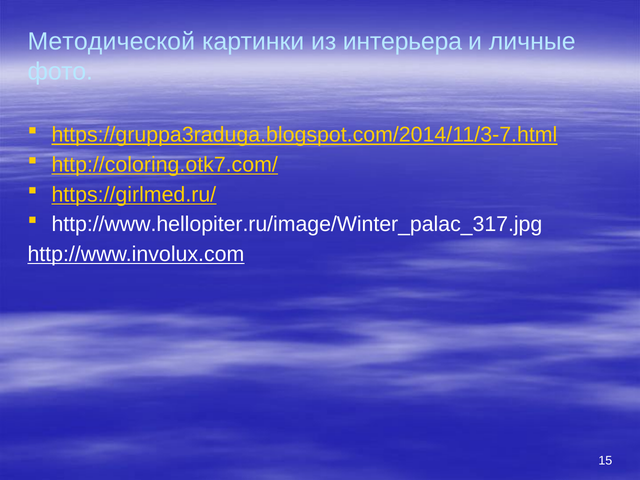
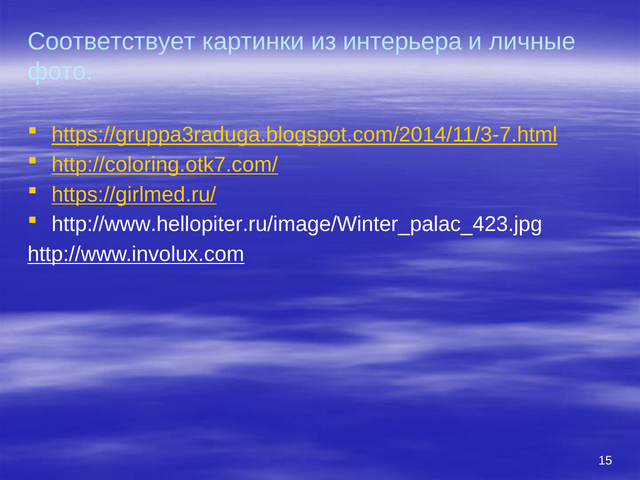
Методической: Методической -> Соответствует (111, 42)
http://www.hellopiter.ru/image/Winter_palac_317.jpg: http://www.hellopiter.ru/image/Winter_palac_317.jpg -> http://www.hellopiter.ru/image/Winter_palac_423.jpg (297, 224)
